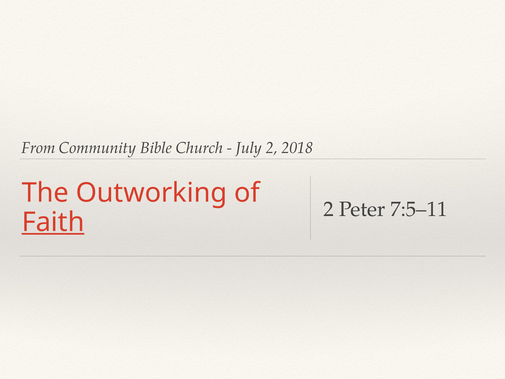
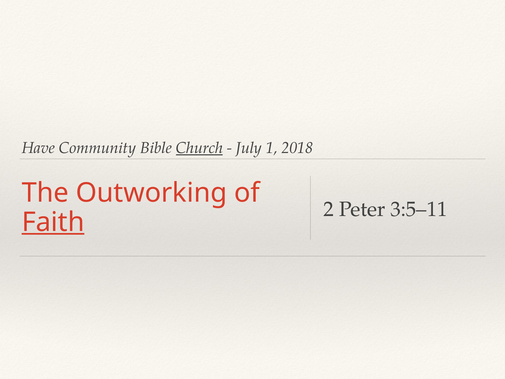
From: From -> Have (38, 148)
Church underline: none -> present (199, 148)
July 2: 2 -> 1 (272, 148)
7:5–11: 7:5–11 -> 3:5–11 (419, 209)
